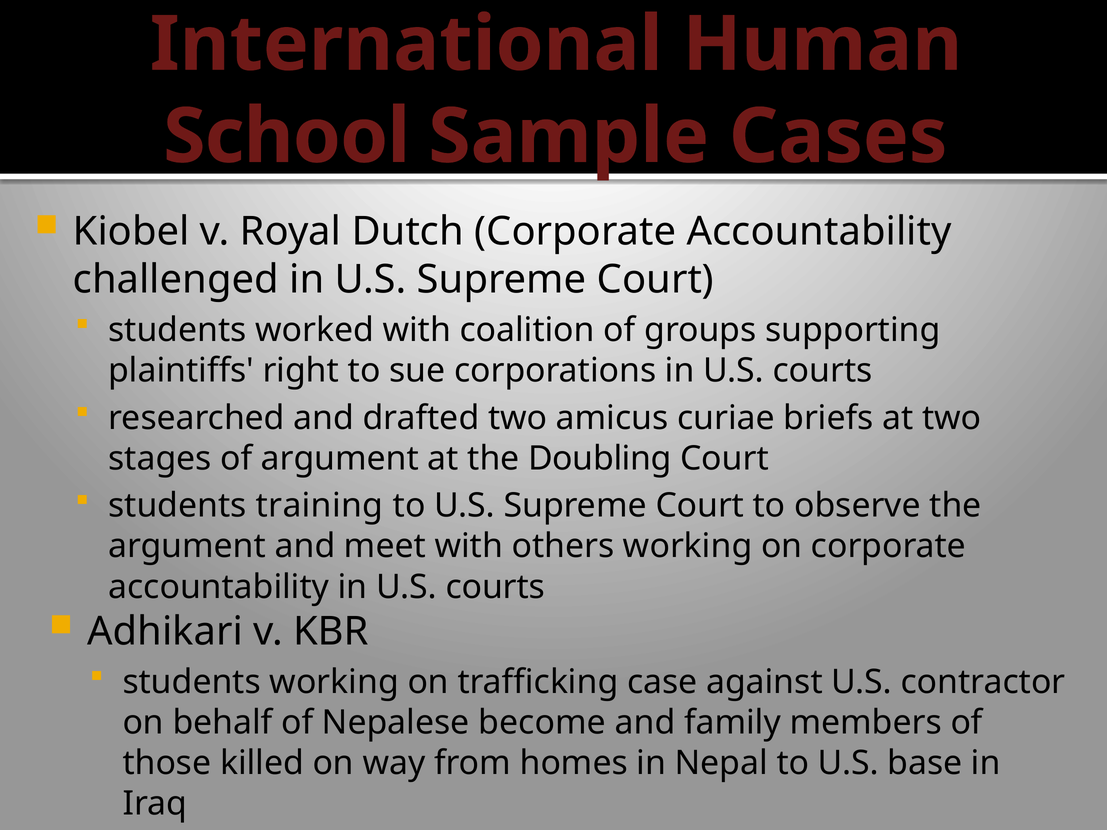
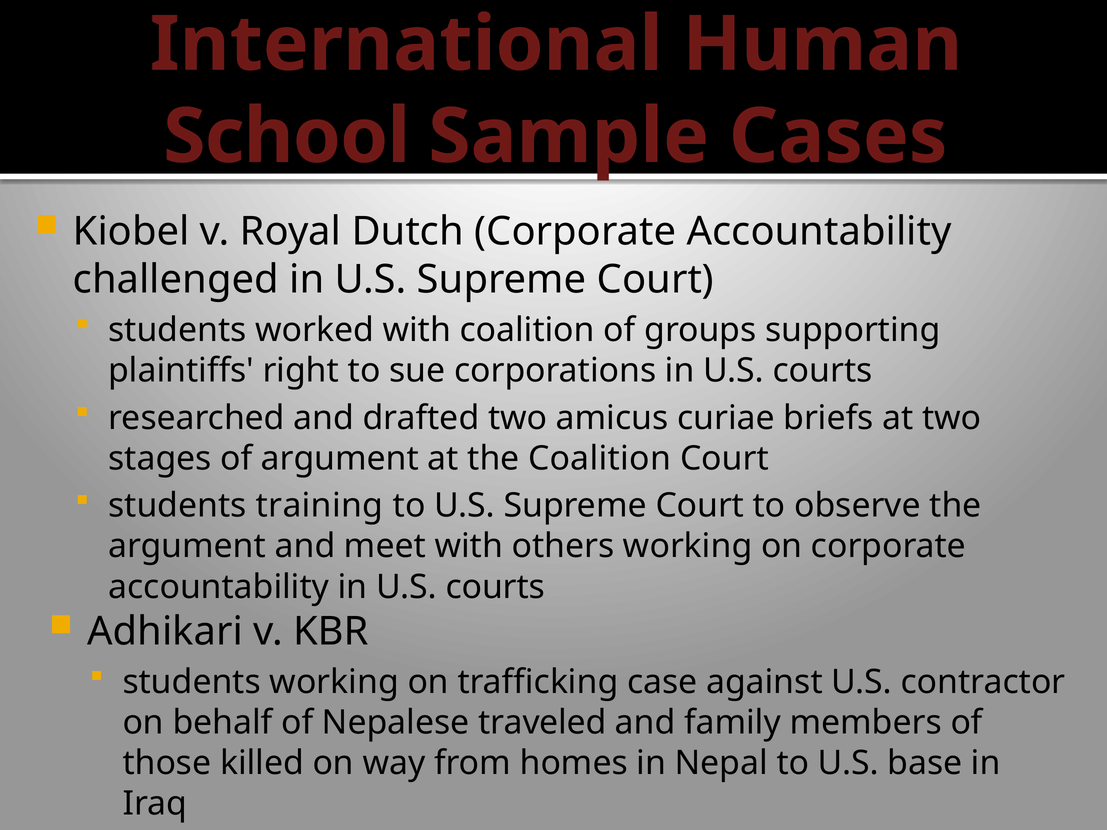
the Doubling: Doubling -> Coalition (600, 459)
become: become -> traveled (542, 723)
